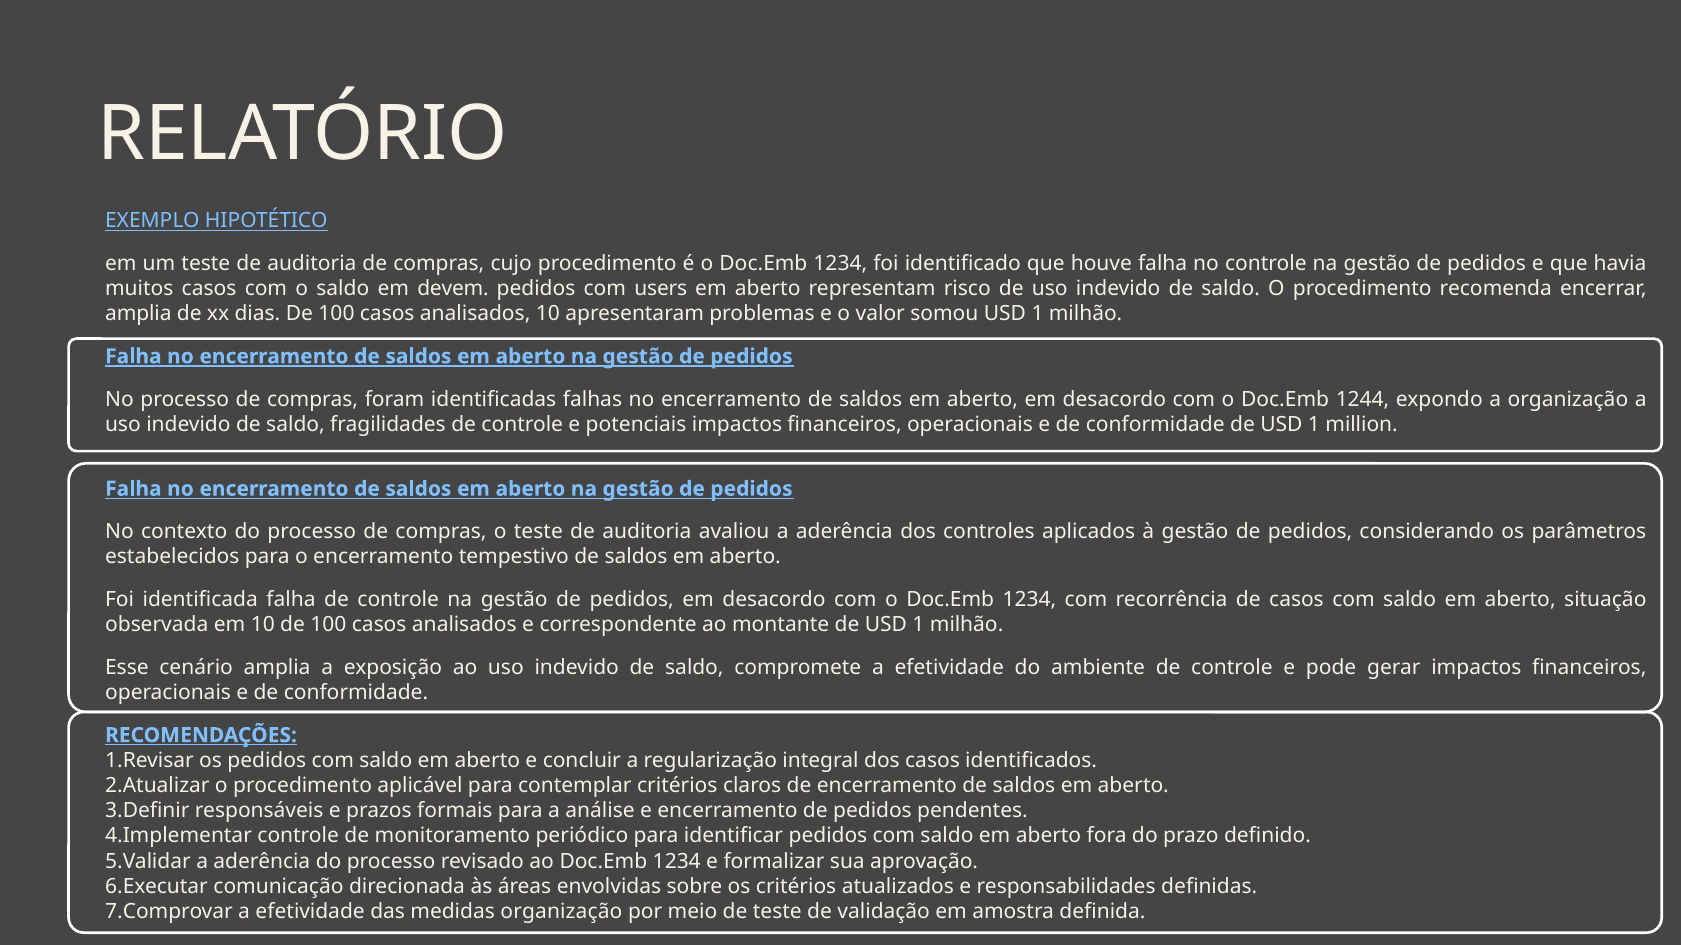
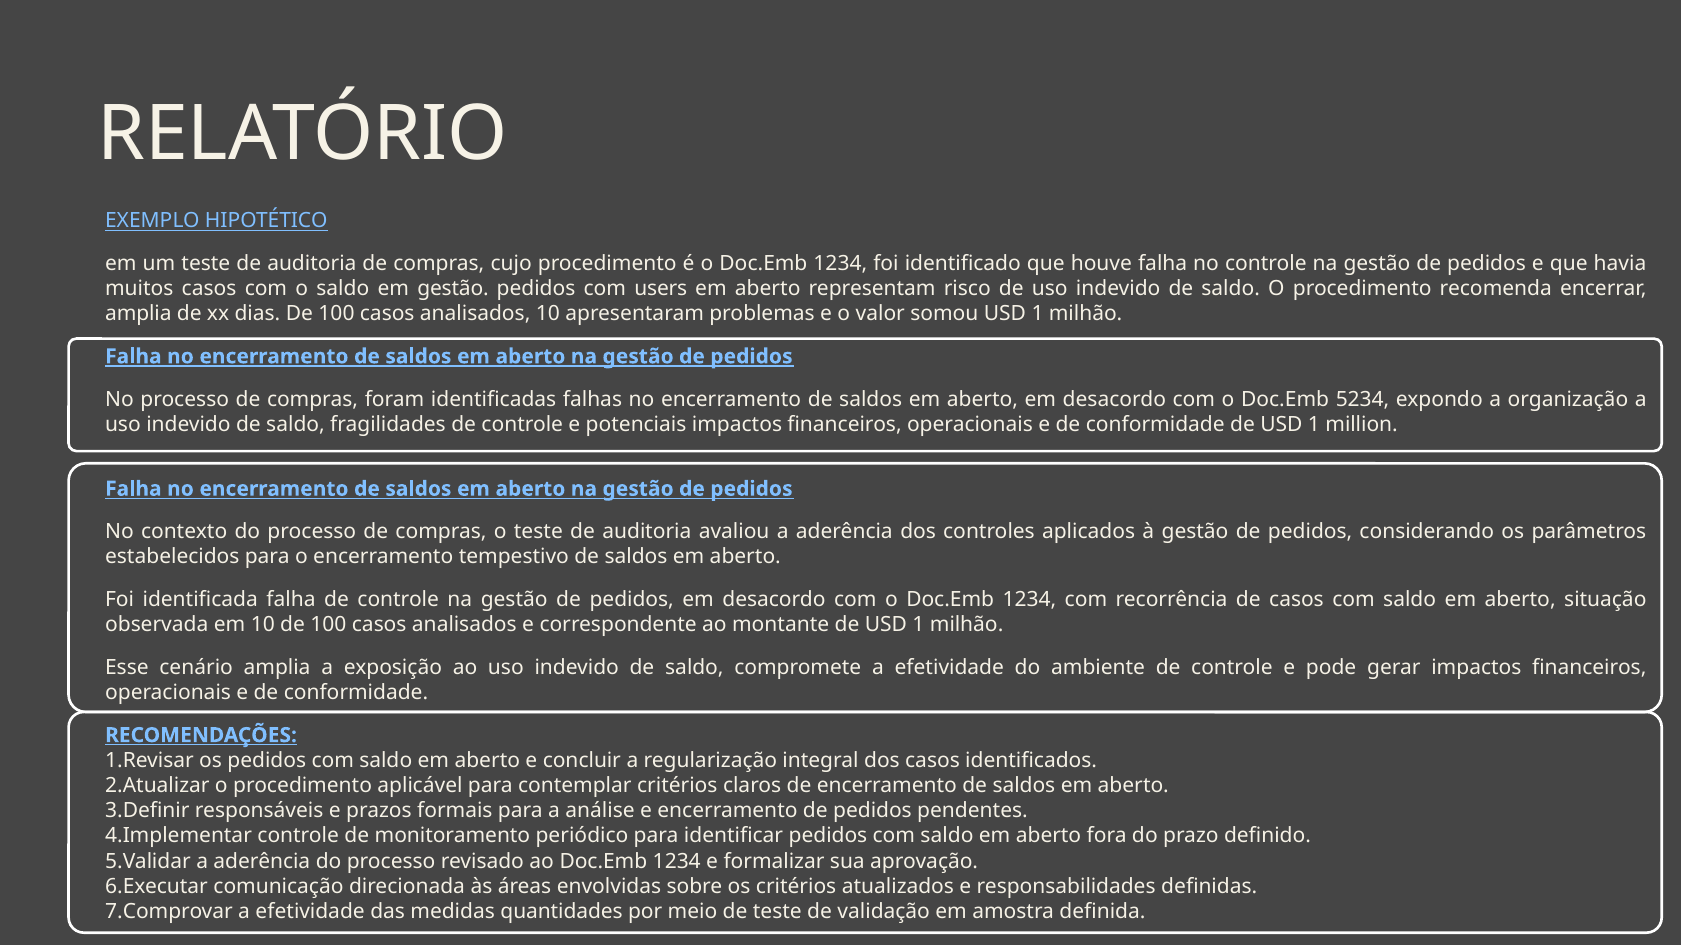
em devem: devem -> gestão (453, 289)
1244: 1244 -> 5234 (1363, 399)
medidas organização: organização -> quantidades (562, 912)
